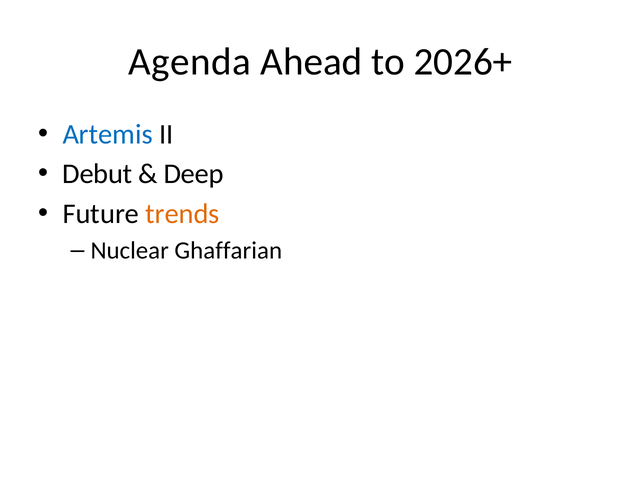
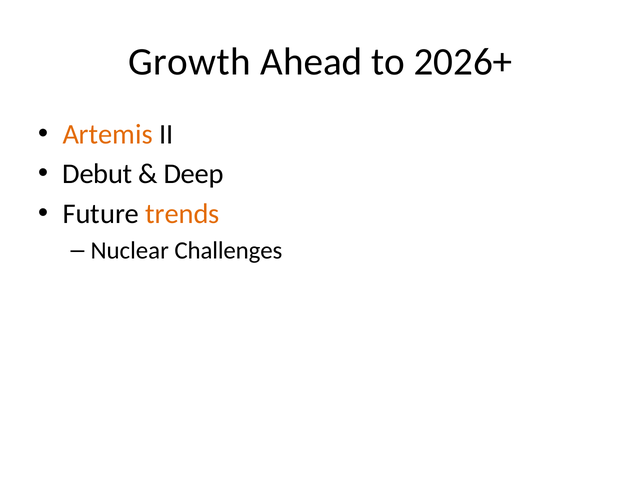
Agenda: Agenda -> Growth (190, 62)
Artemis colour: blue -> orange (108, 134)
Ghaffarian: Ghaffarian -> Challenges (228, 251)
